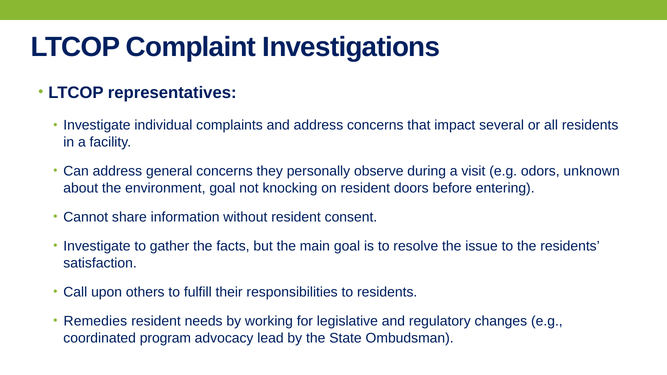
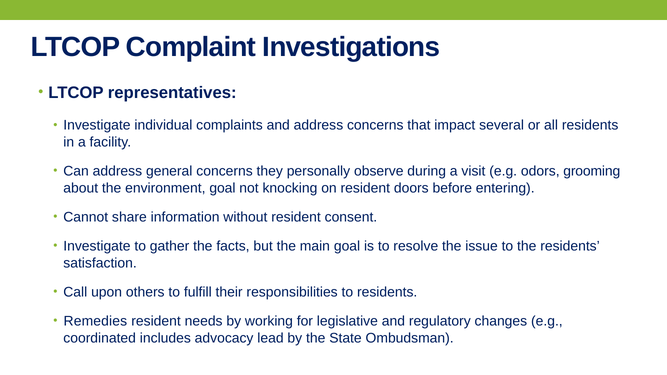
unknown: unknown -> grooming (592, 171)
program: program -> includes (165, 338)
